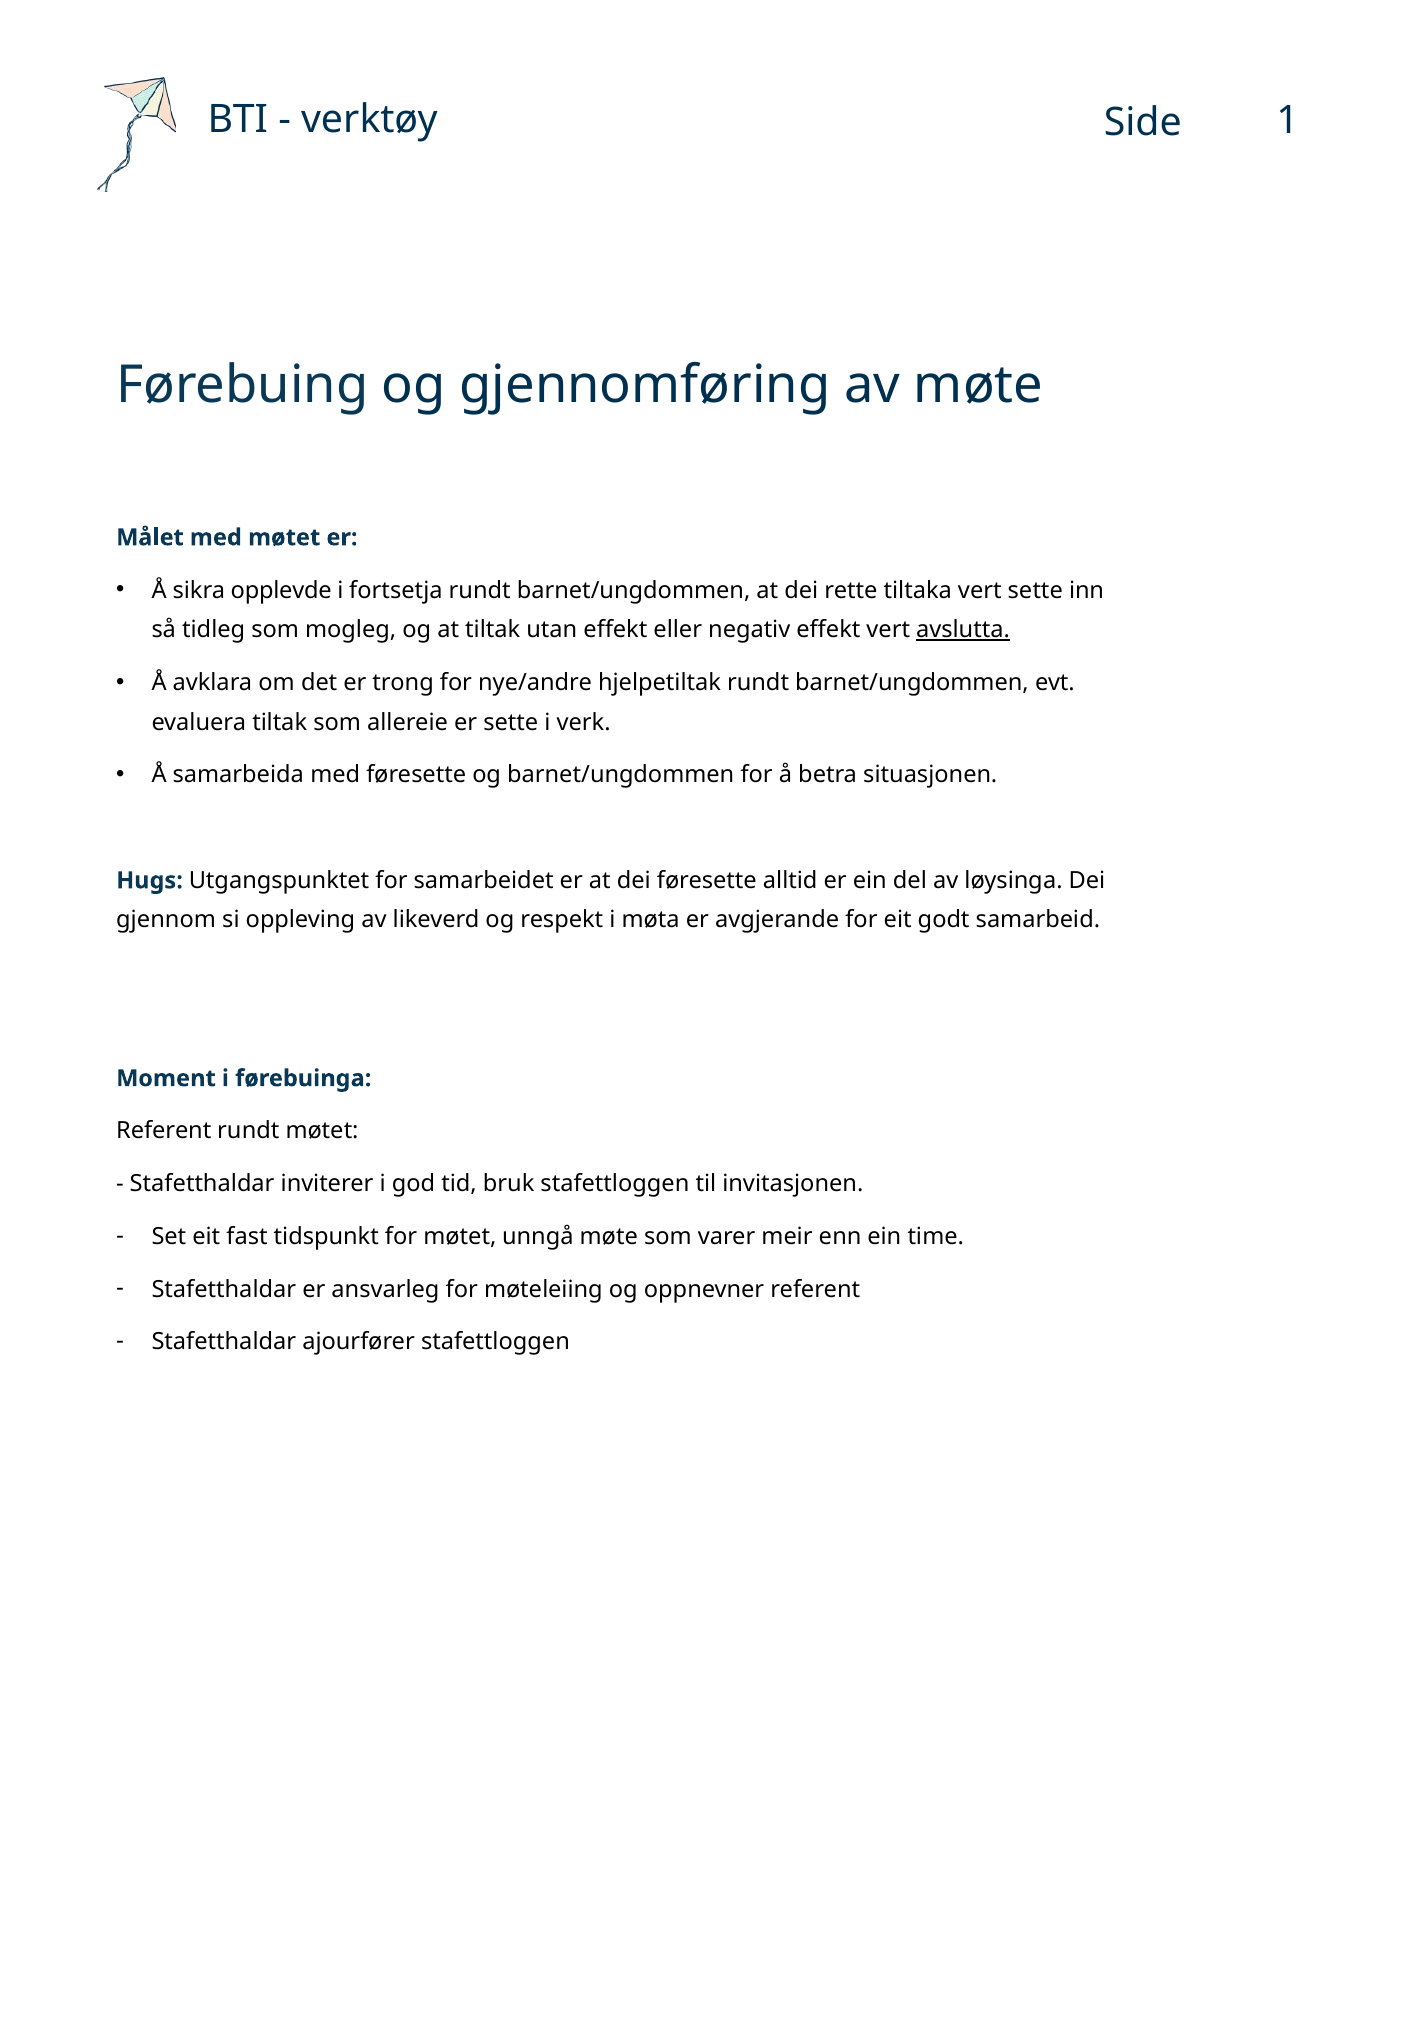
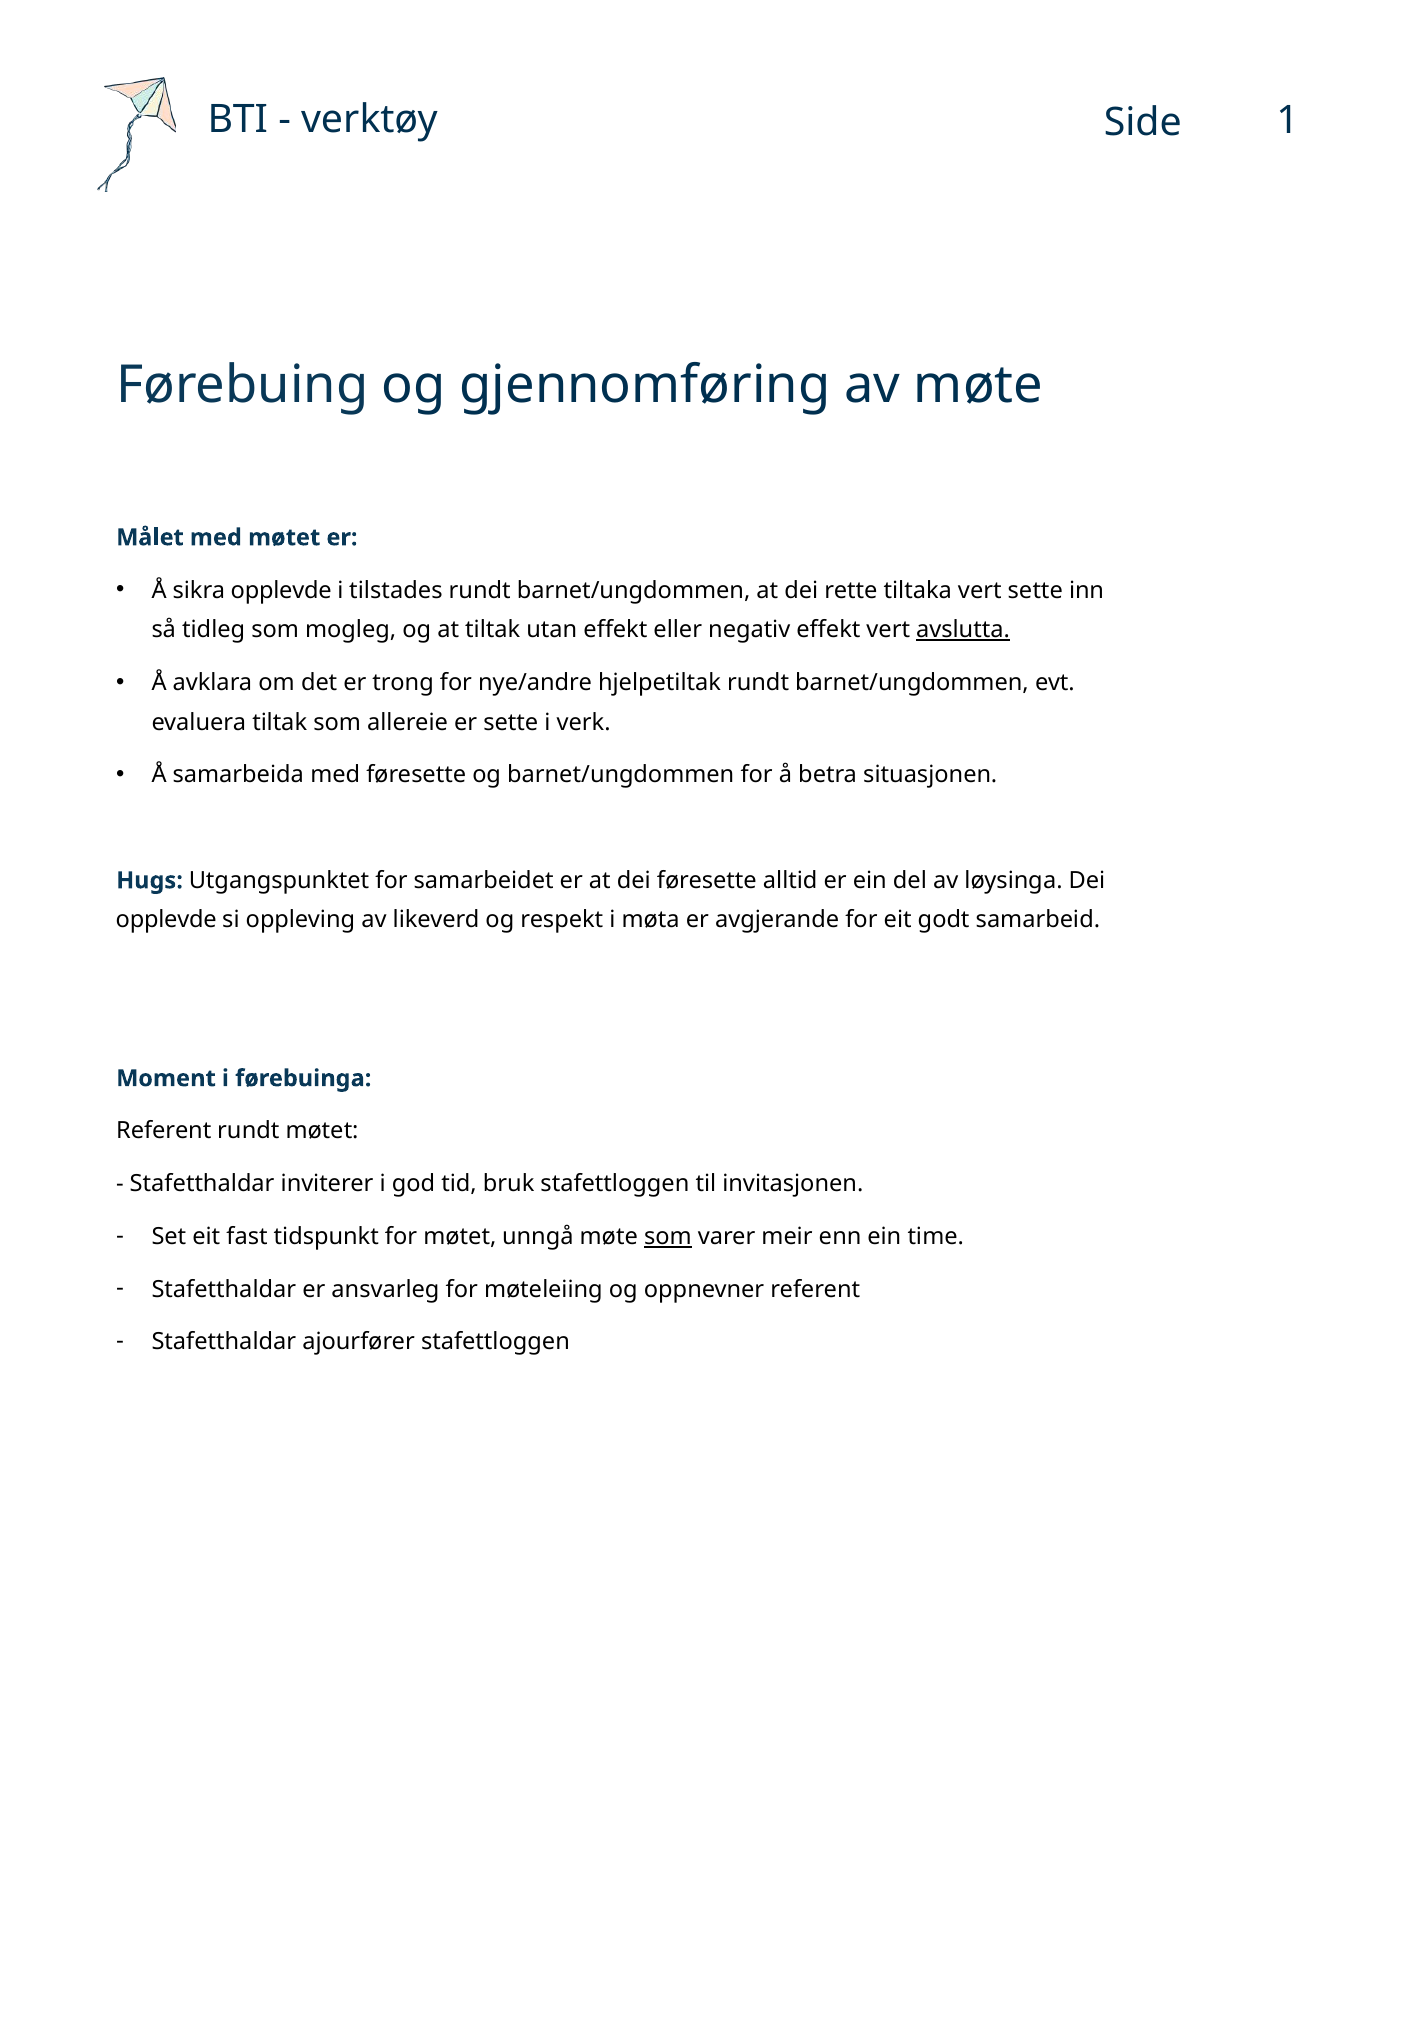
fortsetja: fortsetja -> tilstades (396, 590)
gjennom: gjennom -> opplevde (166, 920)
som underline: none -> present (668, 1237)
